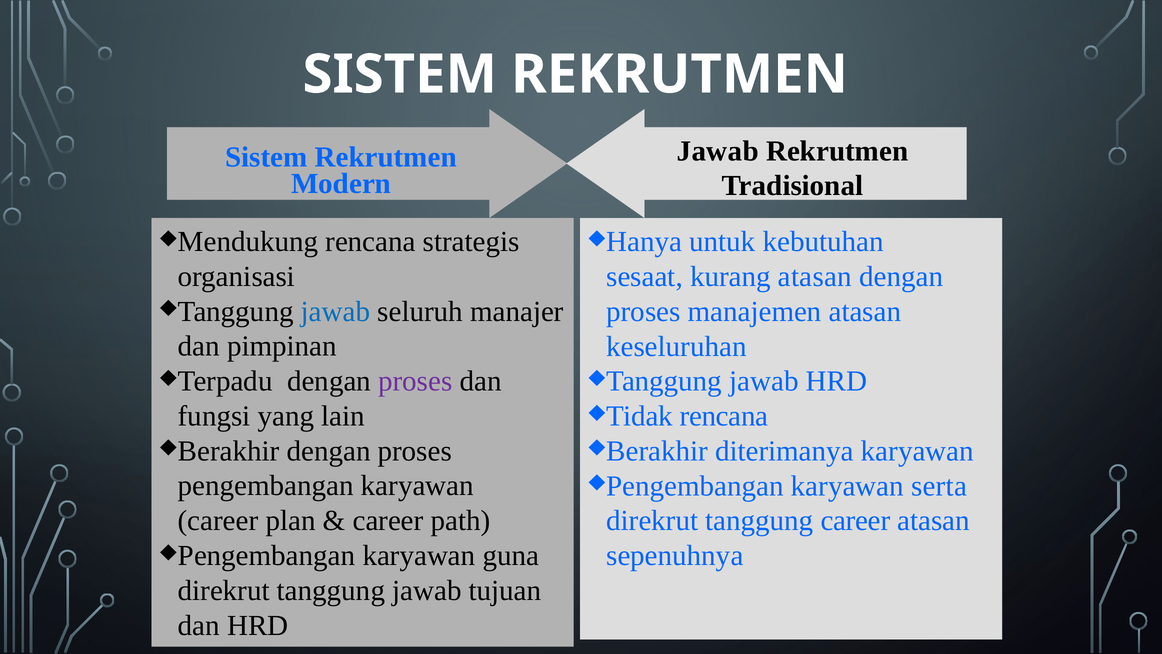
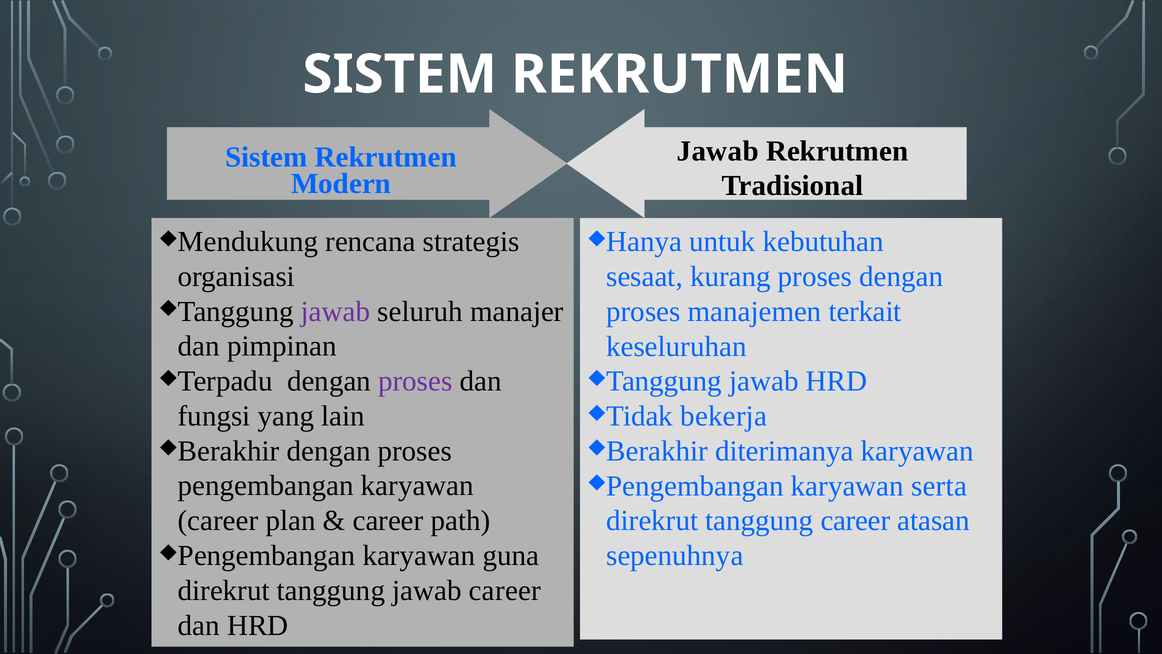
kurang atasan: atasan -> proses (815, 276)
jawab colour: blue -> purple (336, 311)
manajemen atasan: atasan -> terkait (865, 311)
rencana: rencana -> bekerja (724, 416)
jawab tujuan: tujuan -> career (505, 590)
